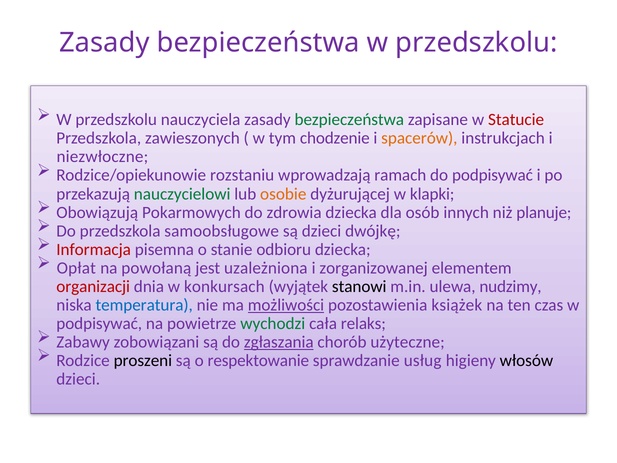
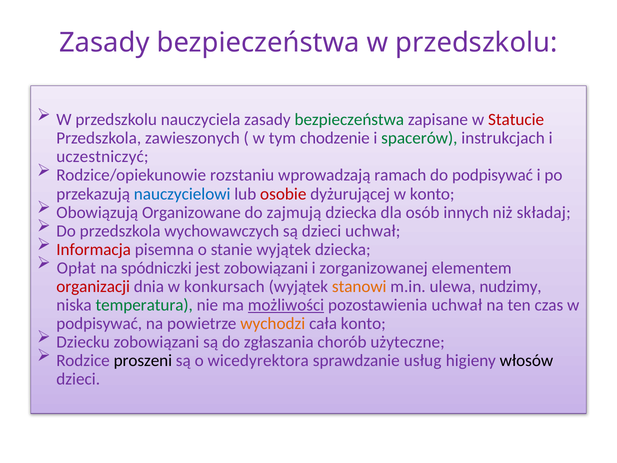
spacerów colour: orange -> green (419, 138)
niezwłoczne: niezwłoczne -> uczestniczyć (102, 157)
nauczycielowi colour: green -> blue (182, 194)
osobie colour: orange -> red (283, 194)
w klapki: klapki -> konto (432, 194)
Pokarmowych: Pokarmowych -> Organizowane (191, 212)
zdrowia: zdrowia -> zajmują (294, 212)
planuje: planuje -> składaj (544, 212)
samoobsługowe: samoobsługowe -> wychowawczych (222, 231)
dzieci dwójkę: dwójkę -> uchwał (373, 231)
stanie odbioru: odbioru -> wyjątek (284, 249)
powołaną: powołaną -> spódniczki (156, 268)
jest uzależniona: uzależniona -> zobowiązani (266, 268)
stanowi colour: black -> orange (359, 286)
temperatura colour: blue -> green (144, 305)
pozostawienia książek: książek -> uchwał (457, 305)
wychodzi colour: green -> orange (273, 323)
cała relaks: relaks -> konto (363, 323)
Zabawy: Zabawy -> Dziecku (83, 342)
zgłaszania underline: present -> none (279, 342)
respektowanie: respektowanie -> wicedyrektora (258, 360)
